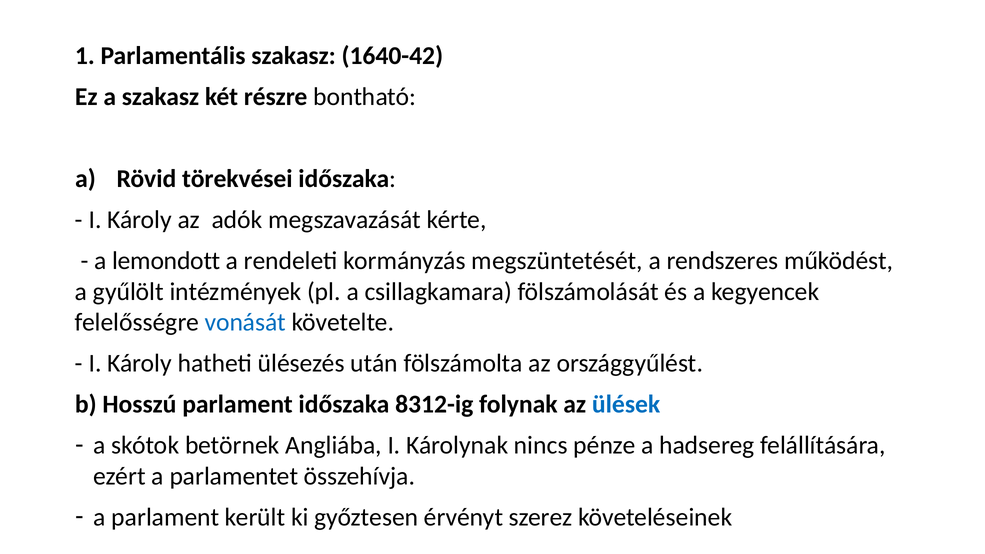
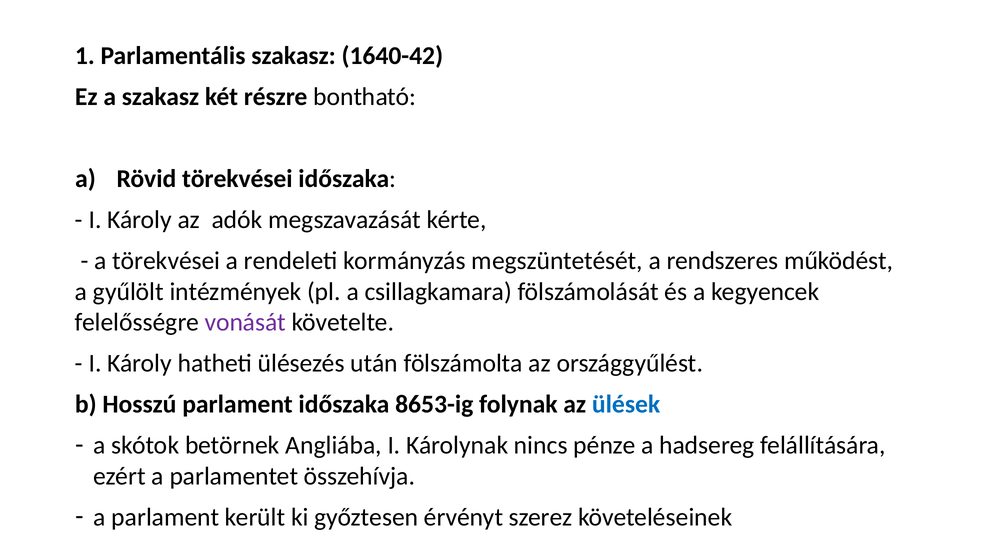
a lemondott: lemondott -> törekvései (166, 261)
vonását colour: blue -> purple (245, 322)
8312-ig: 8312-ig -> 8653-ig (434, 404)
